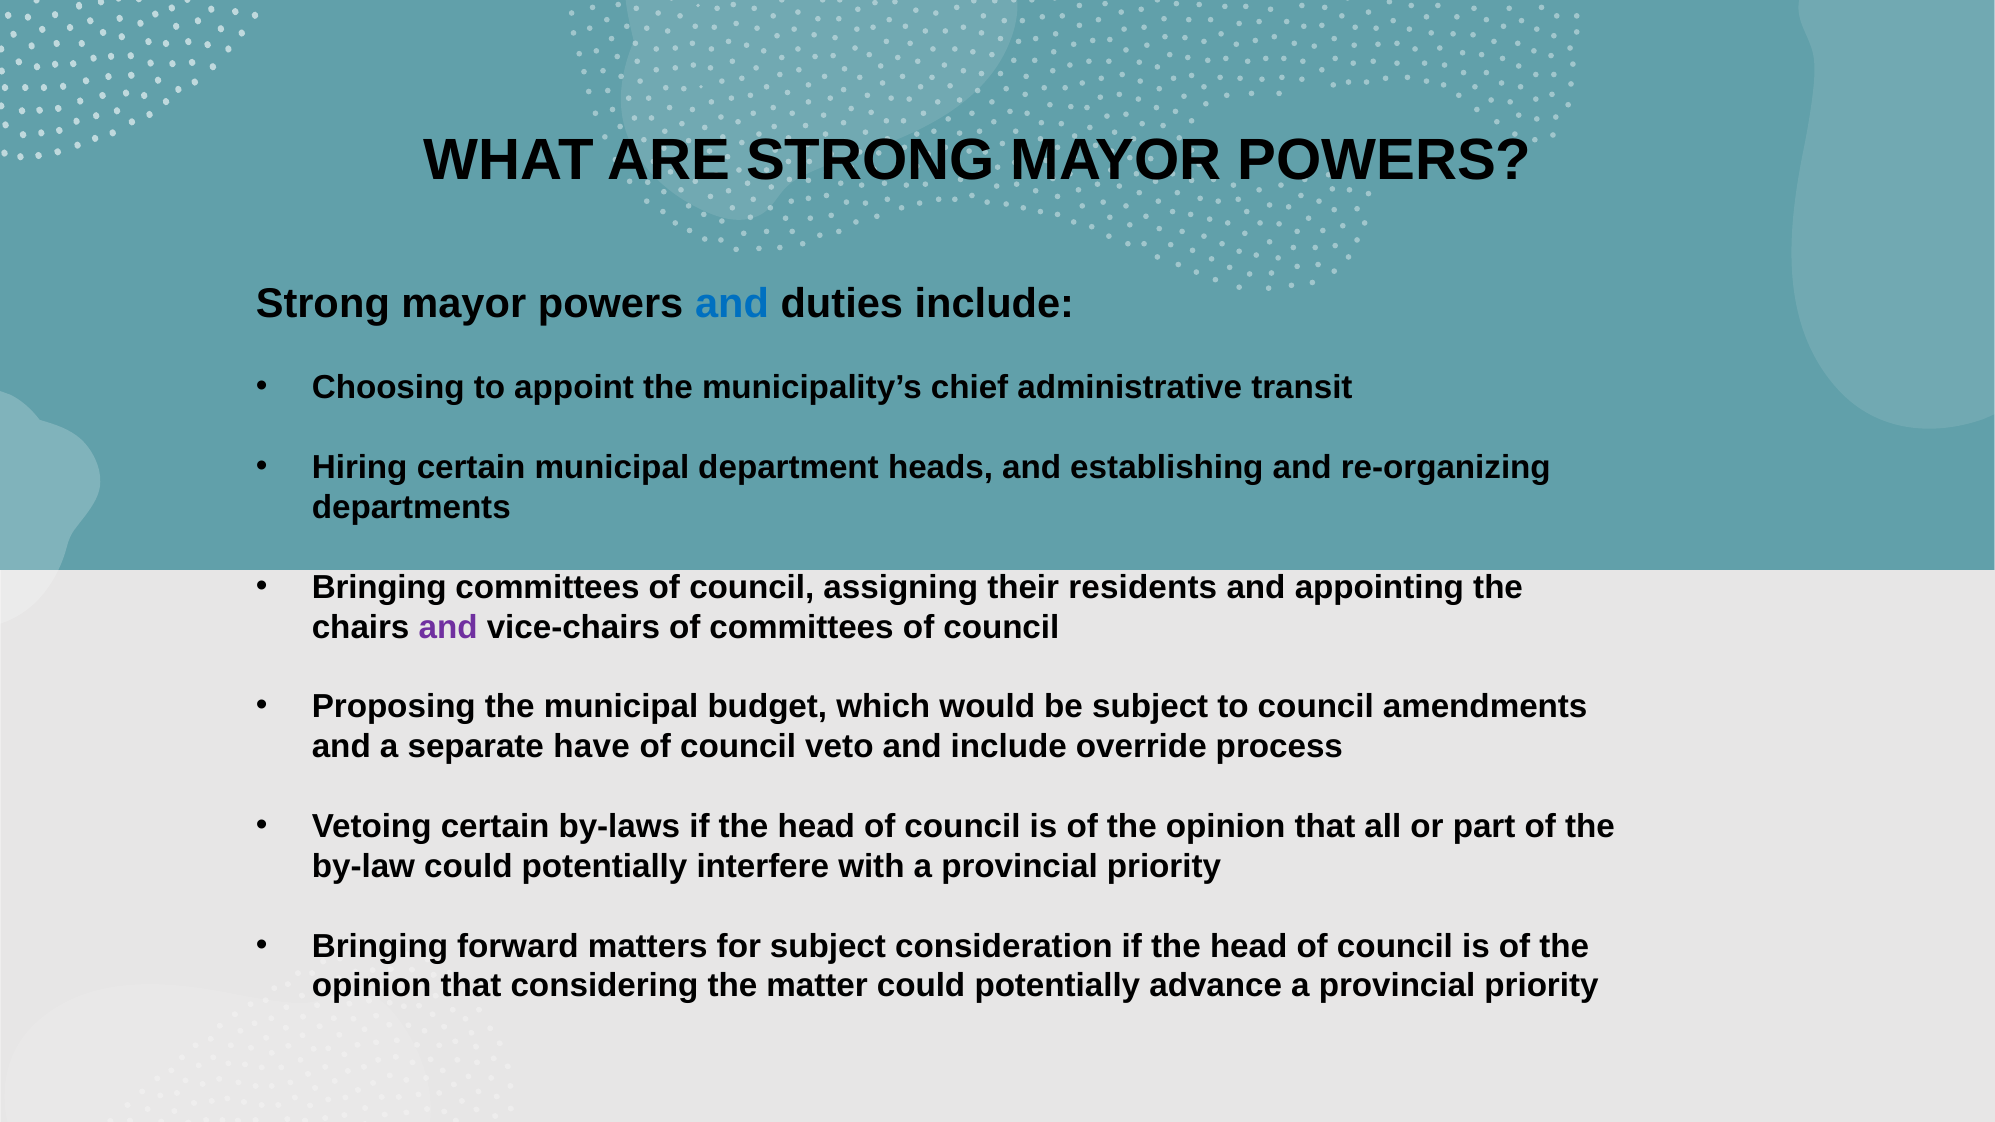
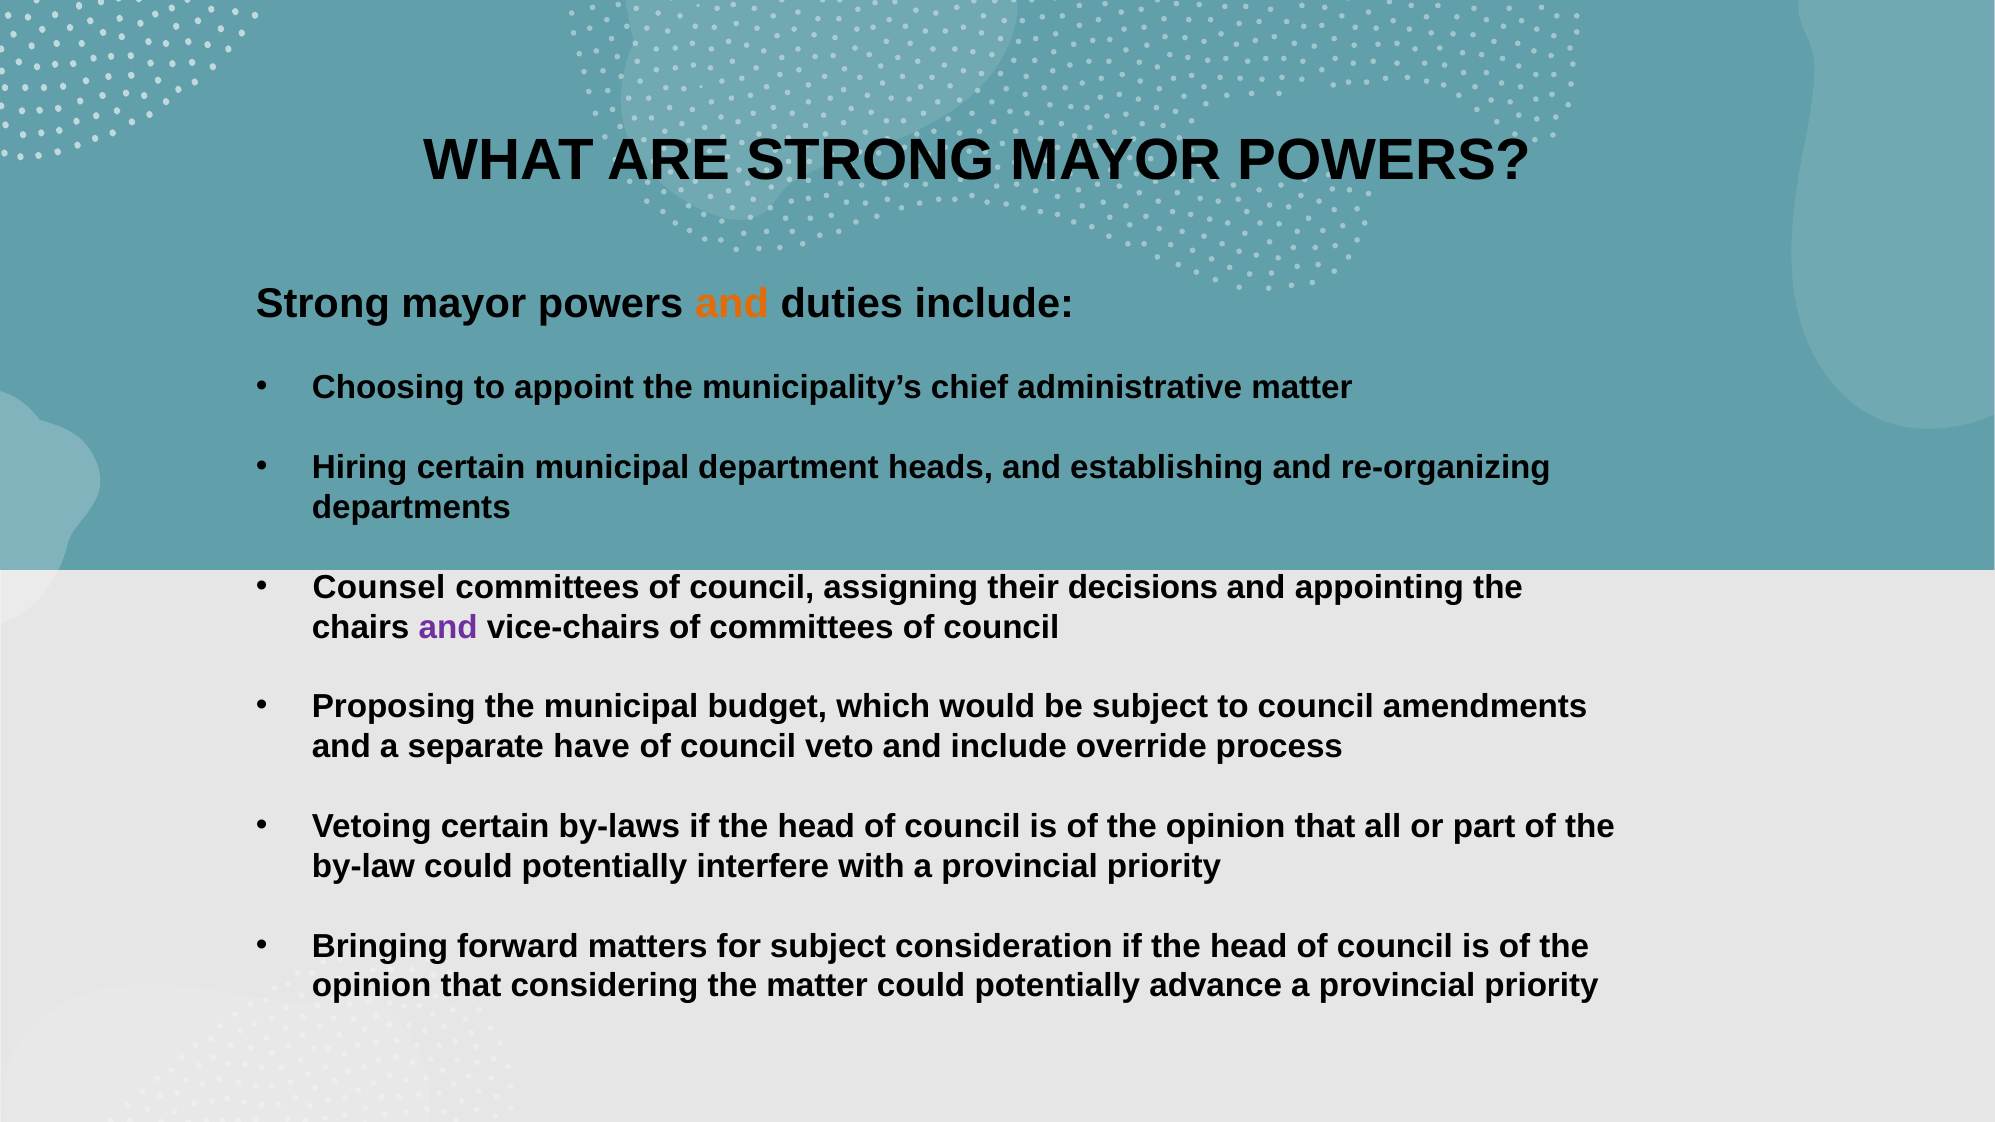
and colour: blue -> orange (732, 304)
administrative transit: transit -> matter (1302, 388)
Bringing: Bringing -> Counsel (379, 587)
residents: residents -> decisions (1143, 587)
